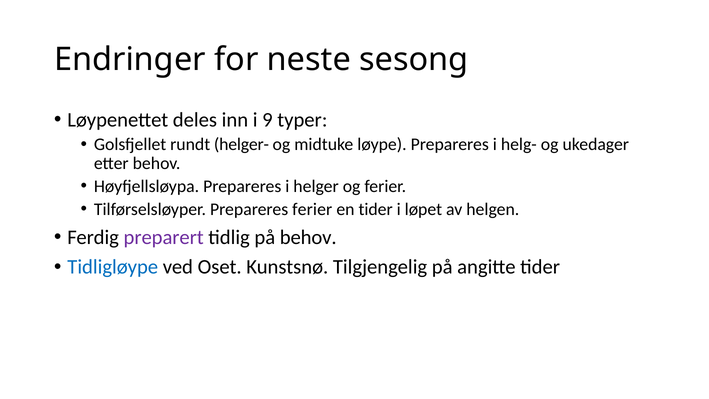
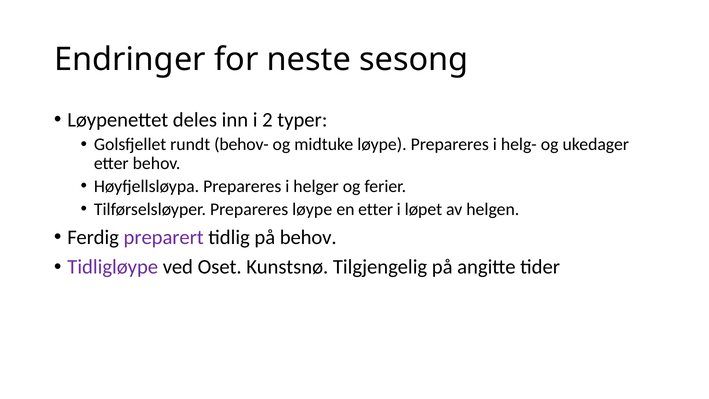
9: 9 -> 2 (267, 120)
helger-: helger- -> behov- (241, 144)
Prepareres ferier: ferier -> løype (312, 209)
en tider: tider -> etter (376, 209)
Tidligløype colour: blue -> purple (113, 267)
